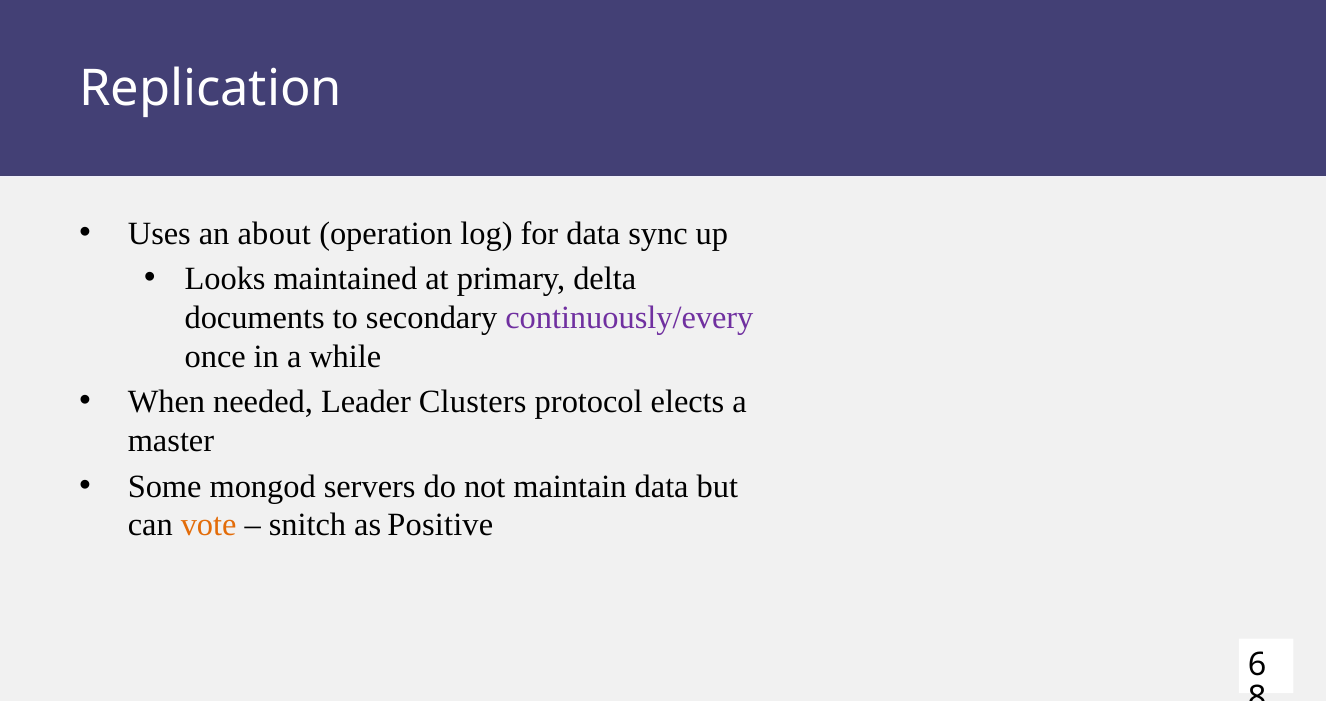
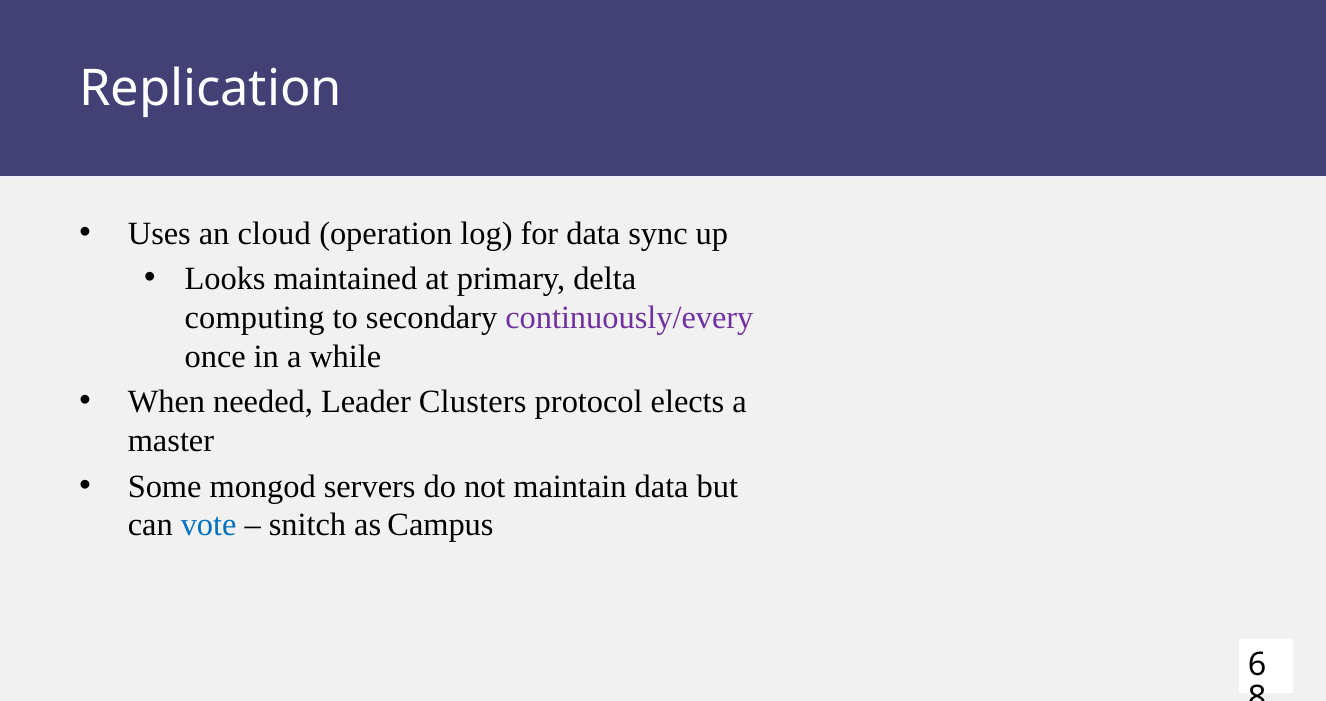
about: about -> cloud (274, 233)
documents: documents -> computing (255, 317)
vote colour: orange -> blue (209, 525)
Positive: Positive -> Campus (440, 525)
